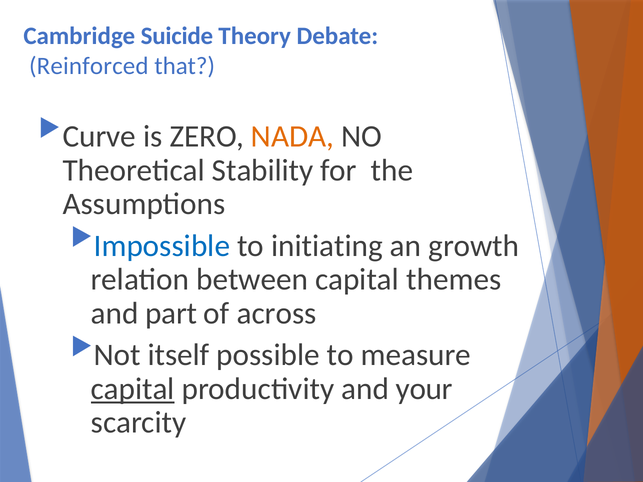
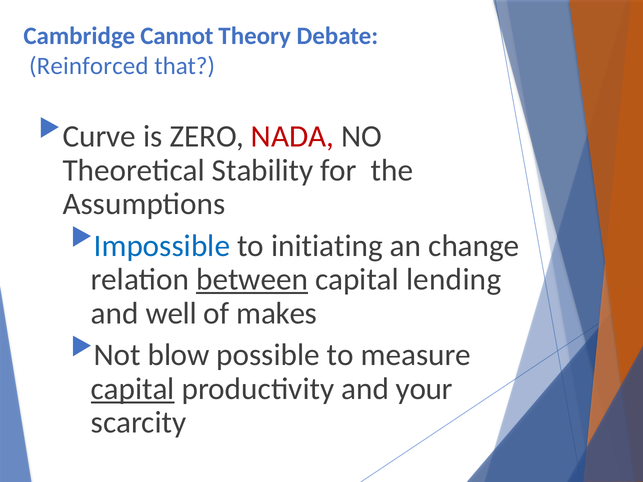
Suicide: Suicide -> Cannot (177, 36)
NADA colour: orange -> red (292, 137)
growth: growth -> change (474, 246)
between underline: none -> present (252, 280)
themes: themes -> lending (454, 280)
part: part -> well (171, 314)
across: across -> makes (277, 314)
itself: itself -> blow (179, 355)
